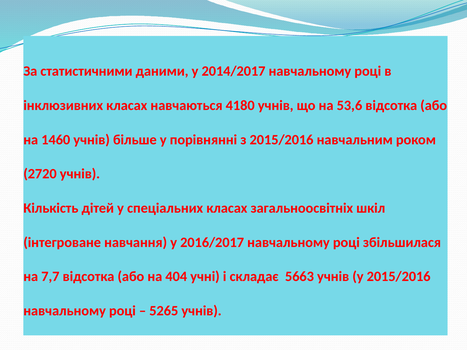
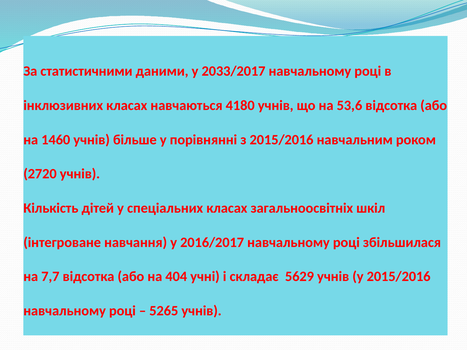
2014/2017: 2014/2017 -> 2033/2017 (234, 71)
5663: 5663 -> 5629 (300, 277)
